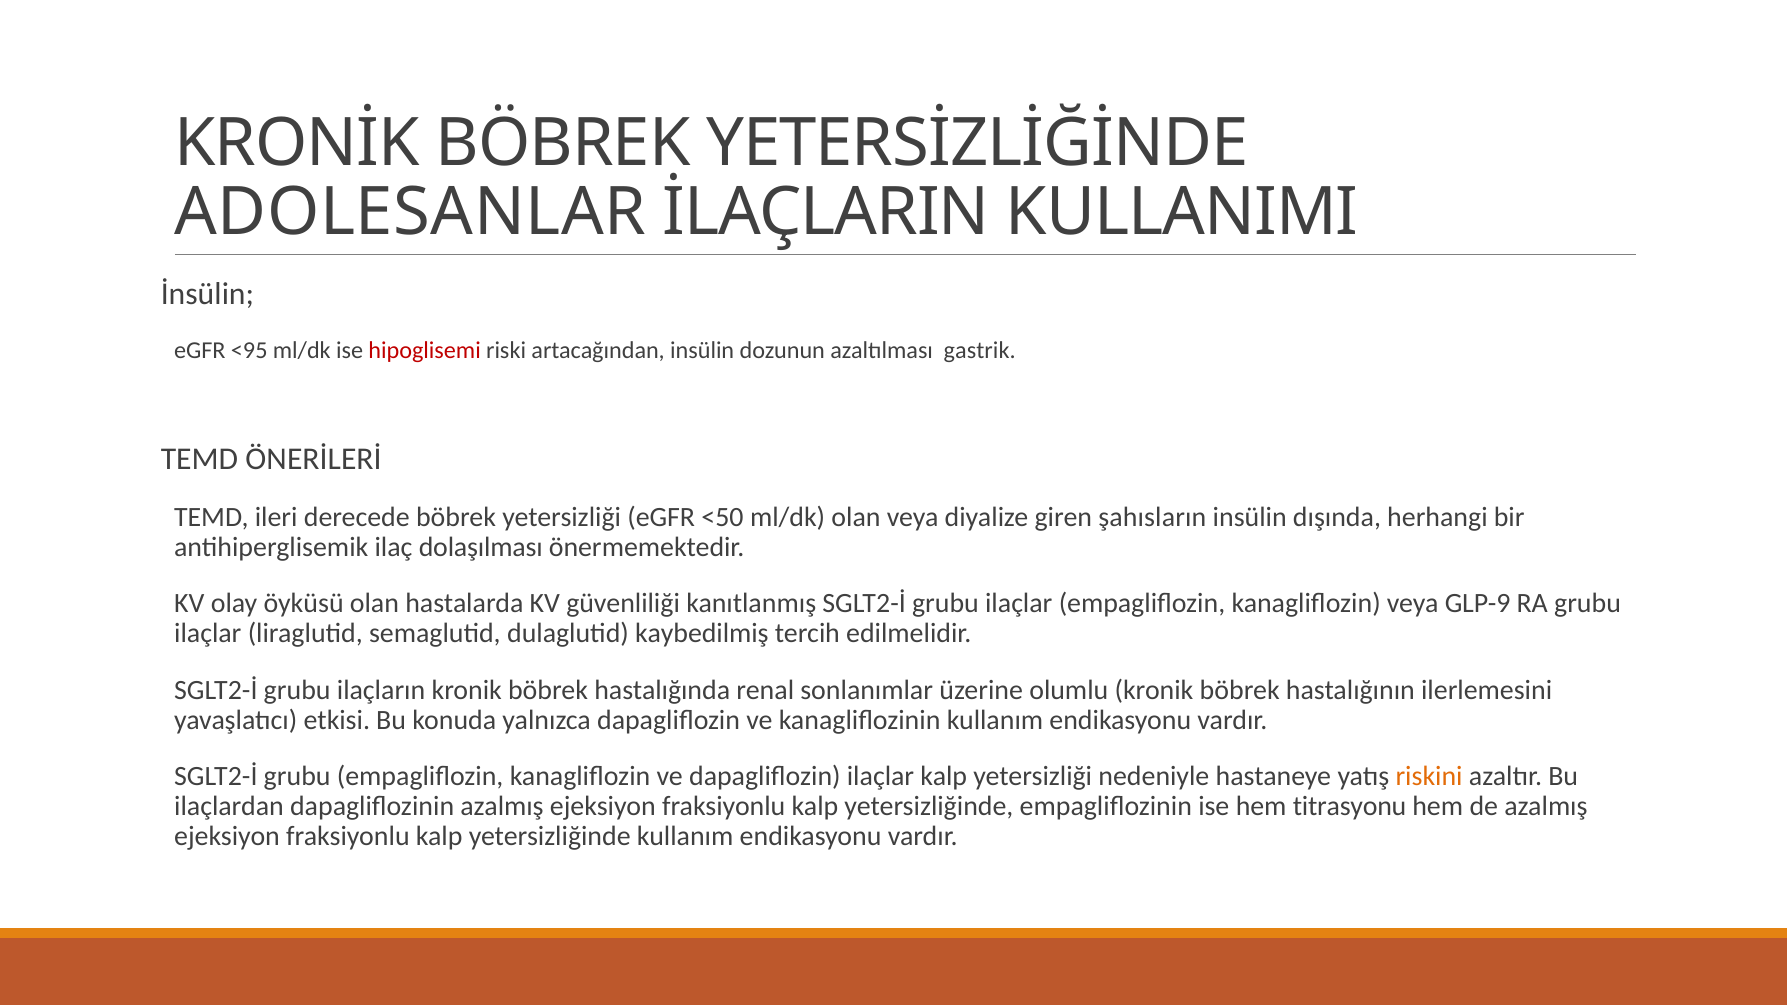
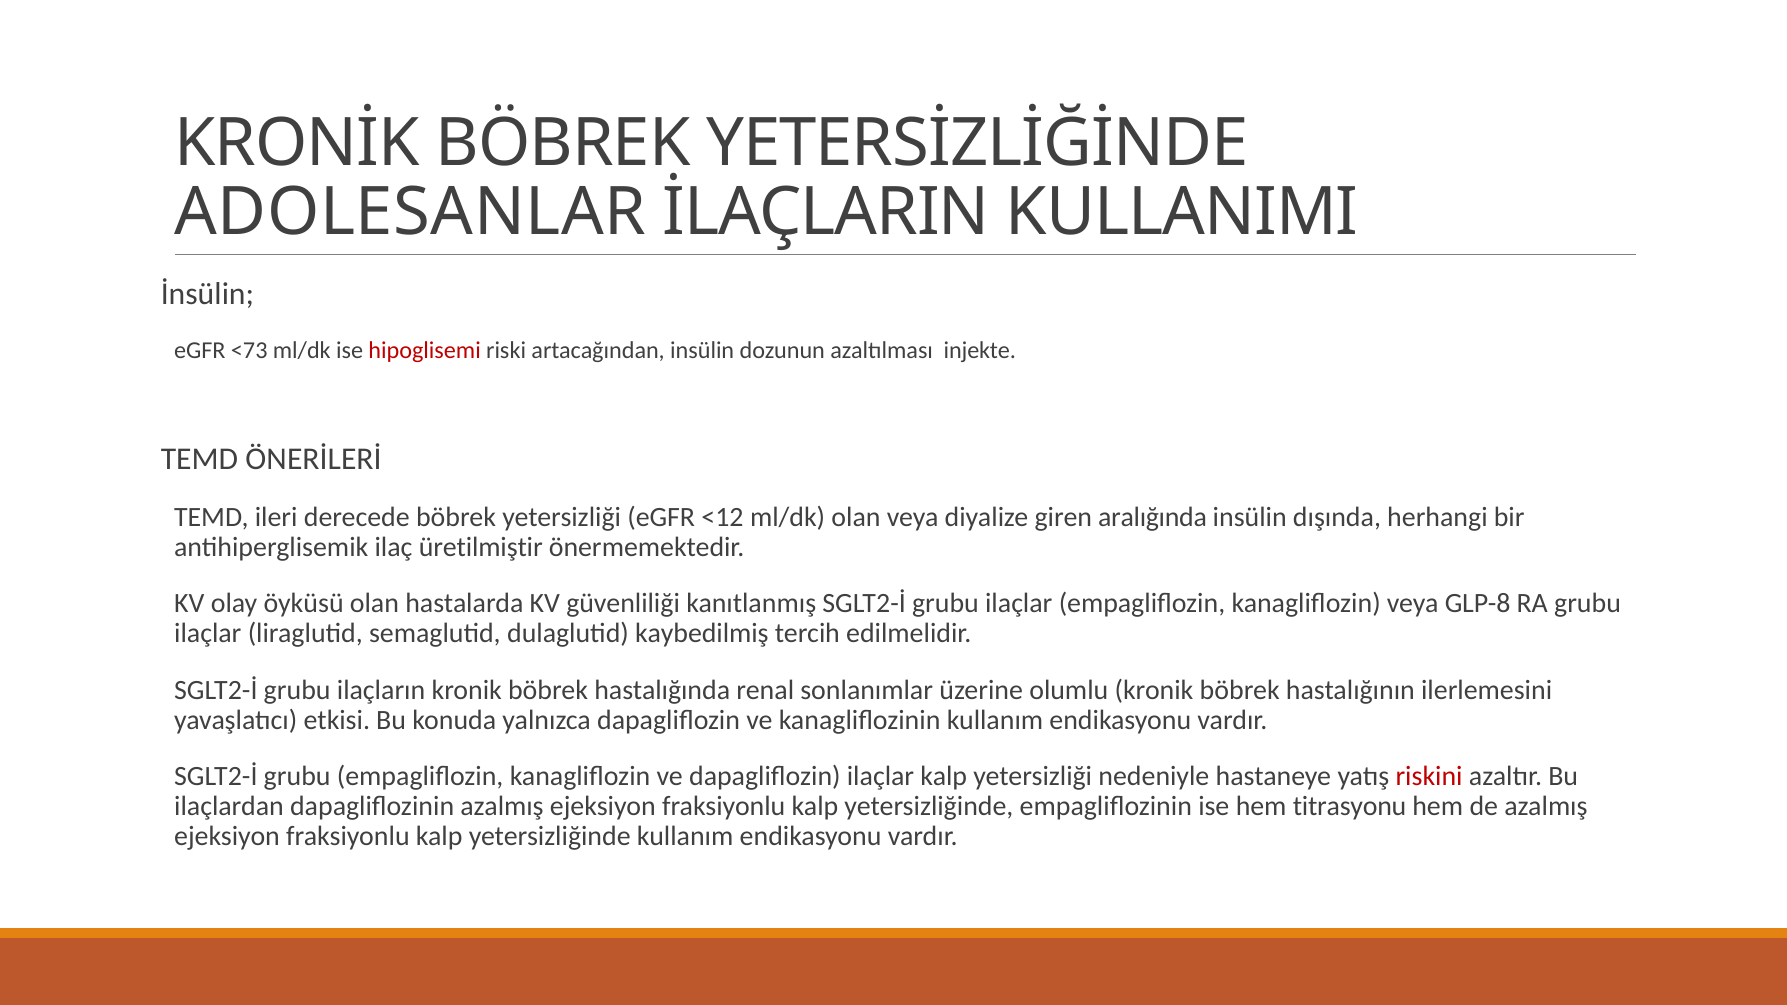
<95: <95 -> <73 (249, 350)
gastrik: gastrik -> injekte (980, 350)
<50: <50 -> <12 (722, 517)
şahısların: şahısların -> aralığında (1153, 517)
dolaşılması: dolaşılması -> üretilmiştir (481, 547)
GLP-9: GLP-9 -> GLP-8 (1478, 603)
riskini colour: orange -> red (1429, 776)
